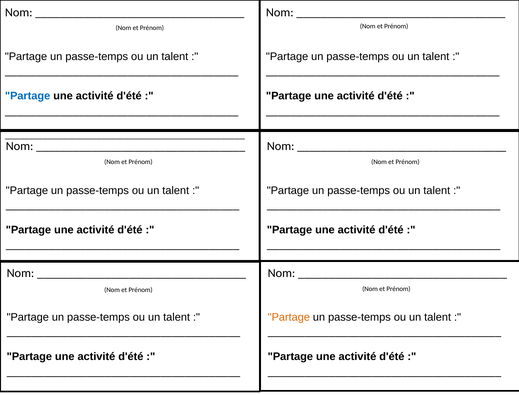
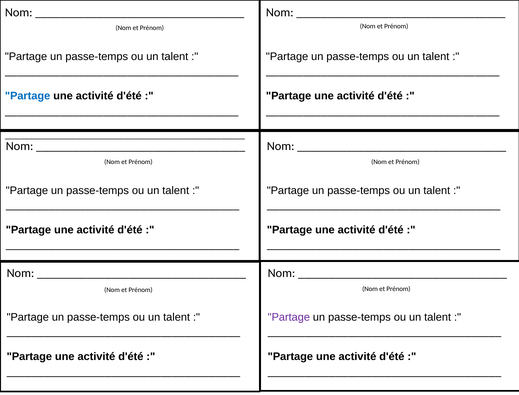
Partage colour: orange -> purple (289, 318)
